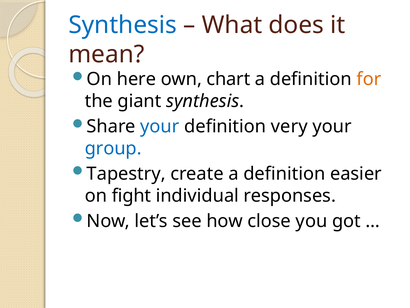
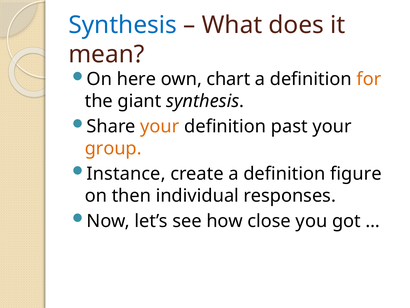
your colour: blue -> orange (160, 126)
very: very -> past (289, 126)
group colour: blue -> orange (113, 148)
Tapestry: Tapestry -> Instance (126, 173)
easier: easier -> figure (356, 173)
fight: fight -> then (131, 195)
